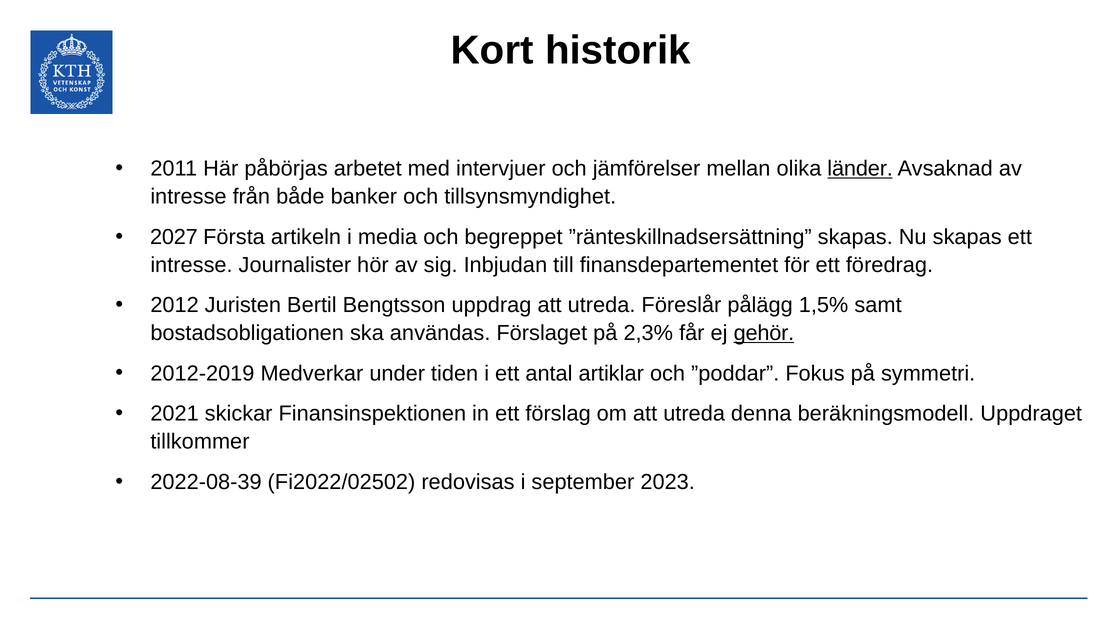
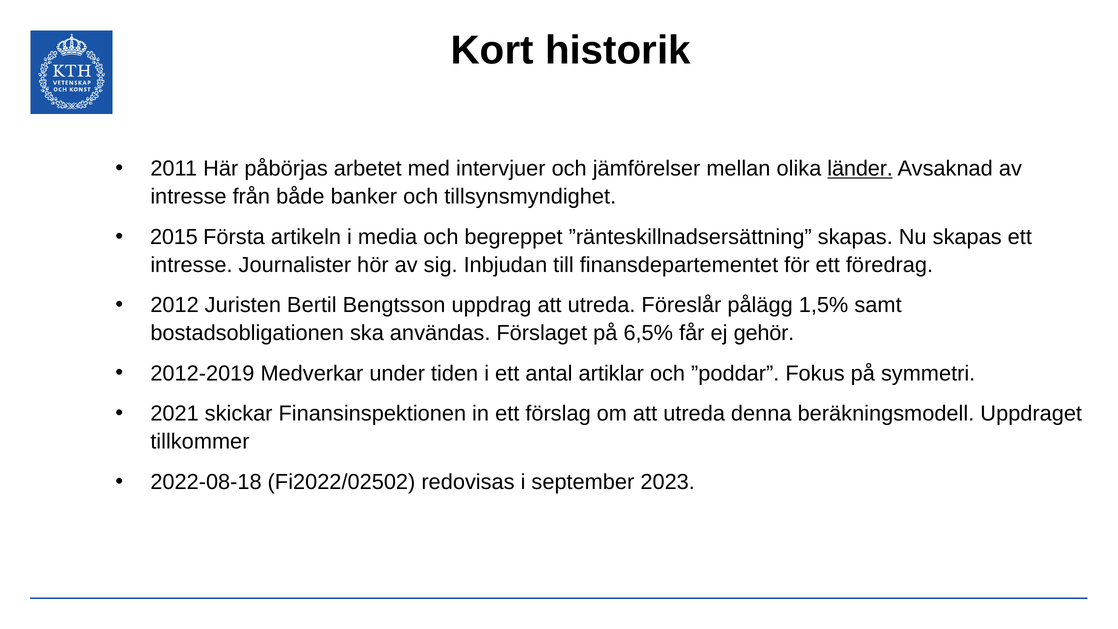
2027: 2027 -> 2015 (174, 237)
2,3%: 2,3% -> 6,5% (648, 333)
gehör underline: present -> none (764, 333)
2022-08-39: 2022-08-39 -> 2022-08-18 (206, 482)
